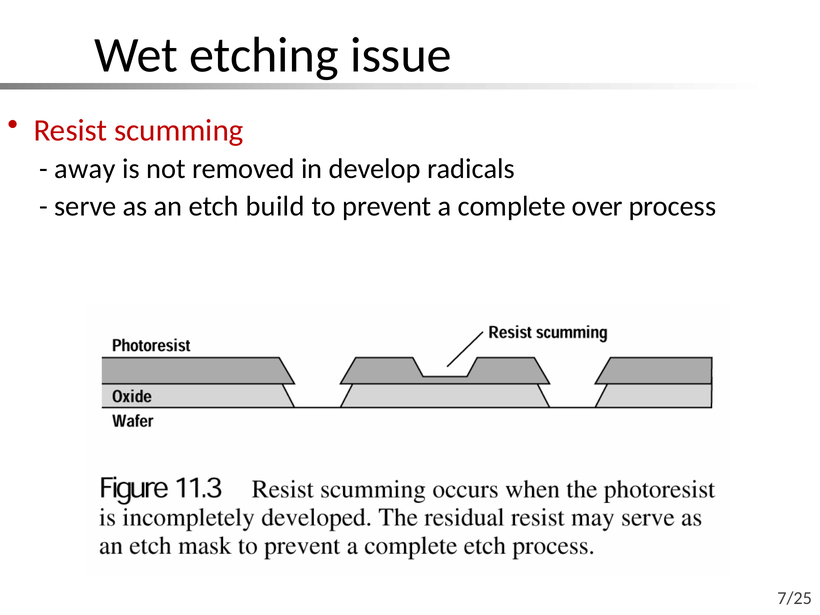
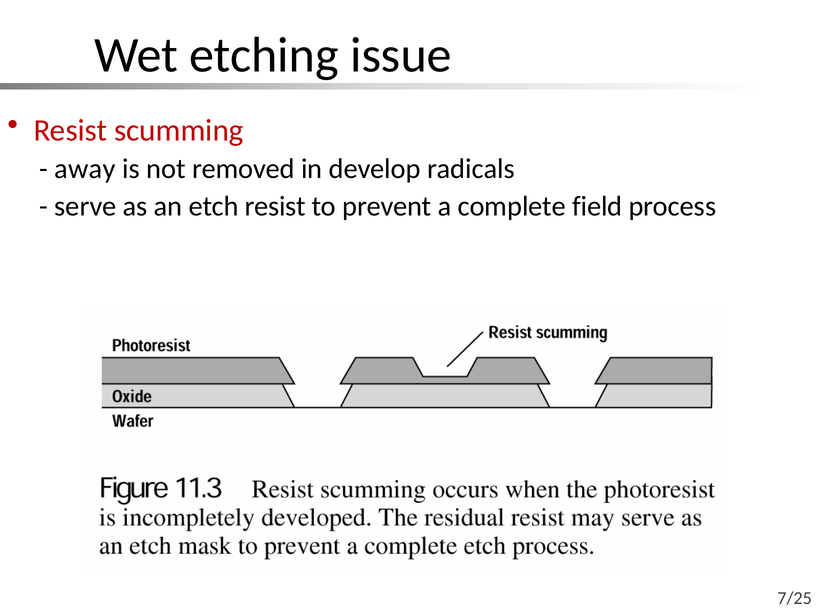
etch build: build -> resist (275, 206)
over: over -> field (597, 206)
